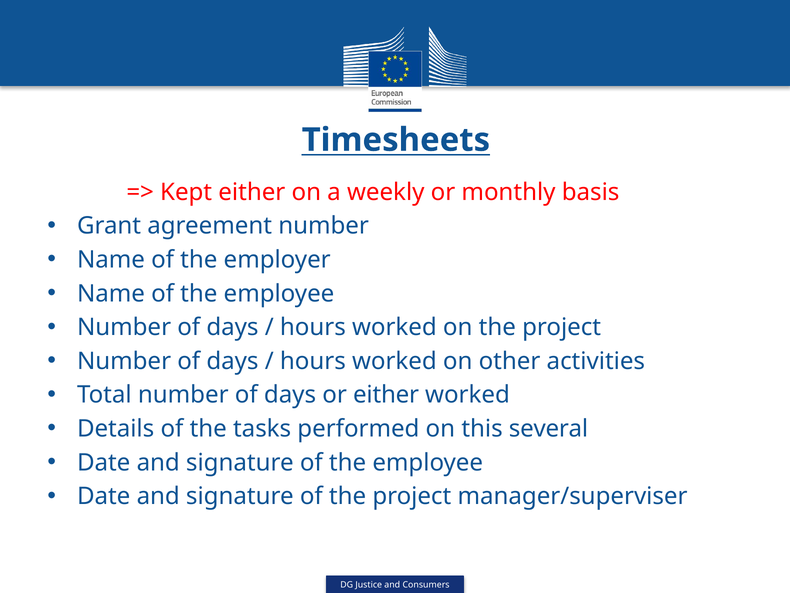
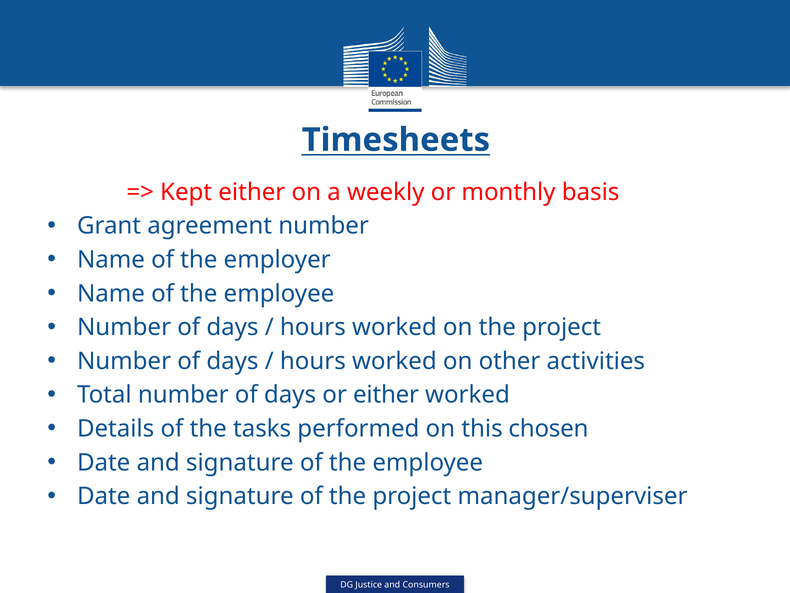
several: several -> chosen (548, 428)
